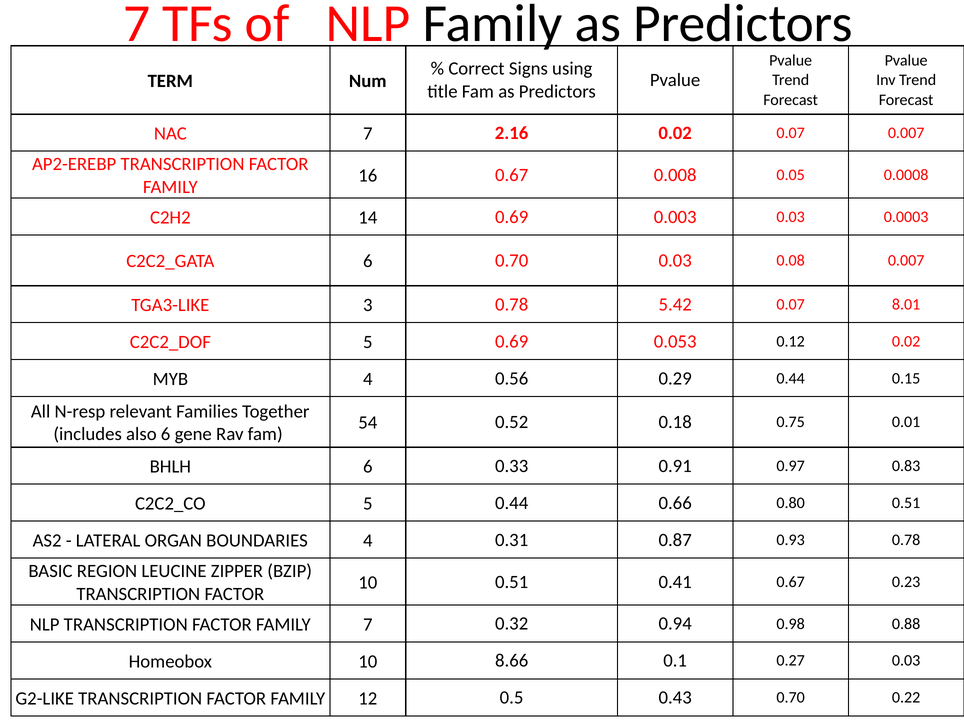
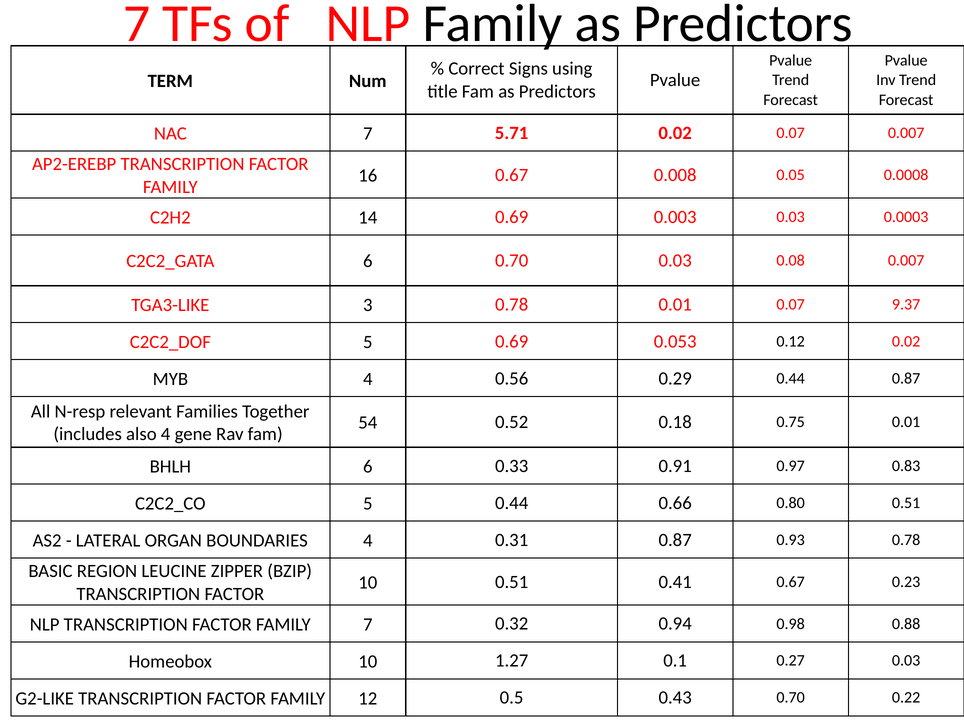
2.16: 2.16 -> 5.71 (512, 133)
0.78 5.42: 5.42 -> 0.01 (675, 304)
8.01: 8.01 -> 9.37 (906, 304)
0.44 0.15: 0.15 -> 0.87 (906, 378)
also 6: 6 -> 4 (166, 434)
8.66: 8.66 -> 1.27 (512, 661)
